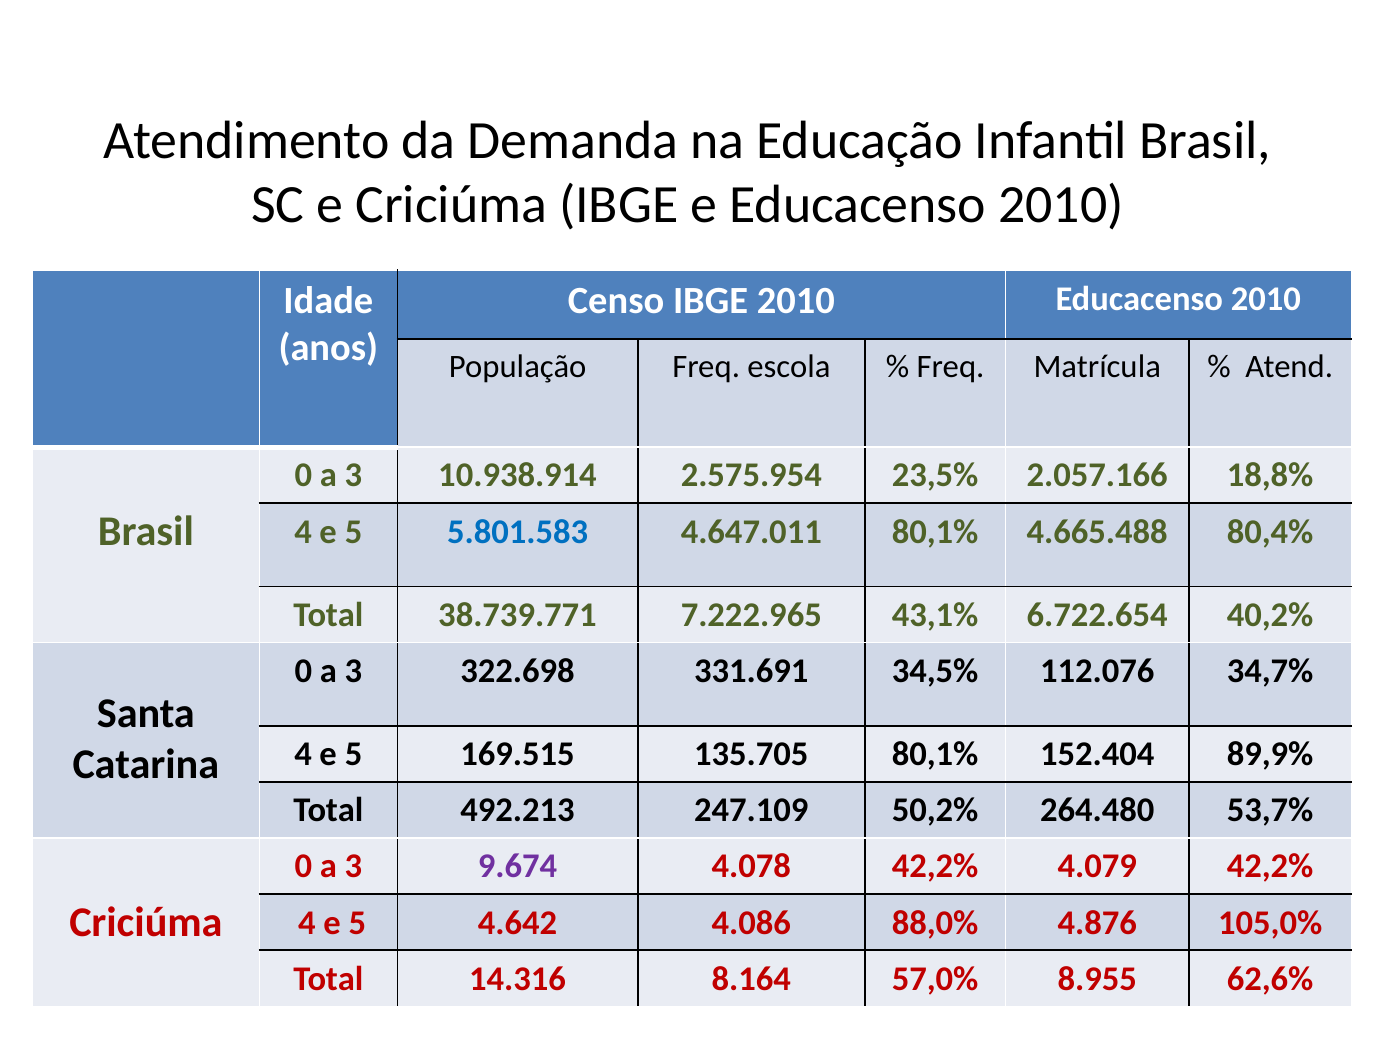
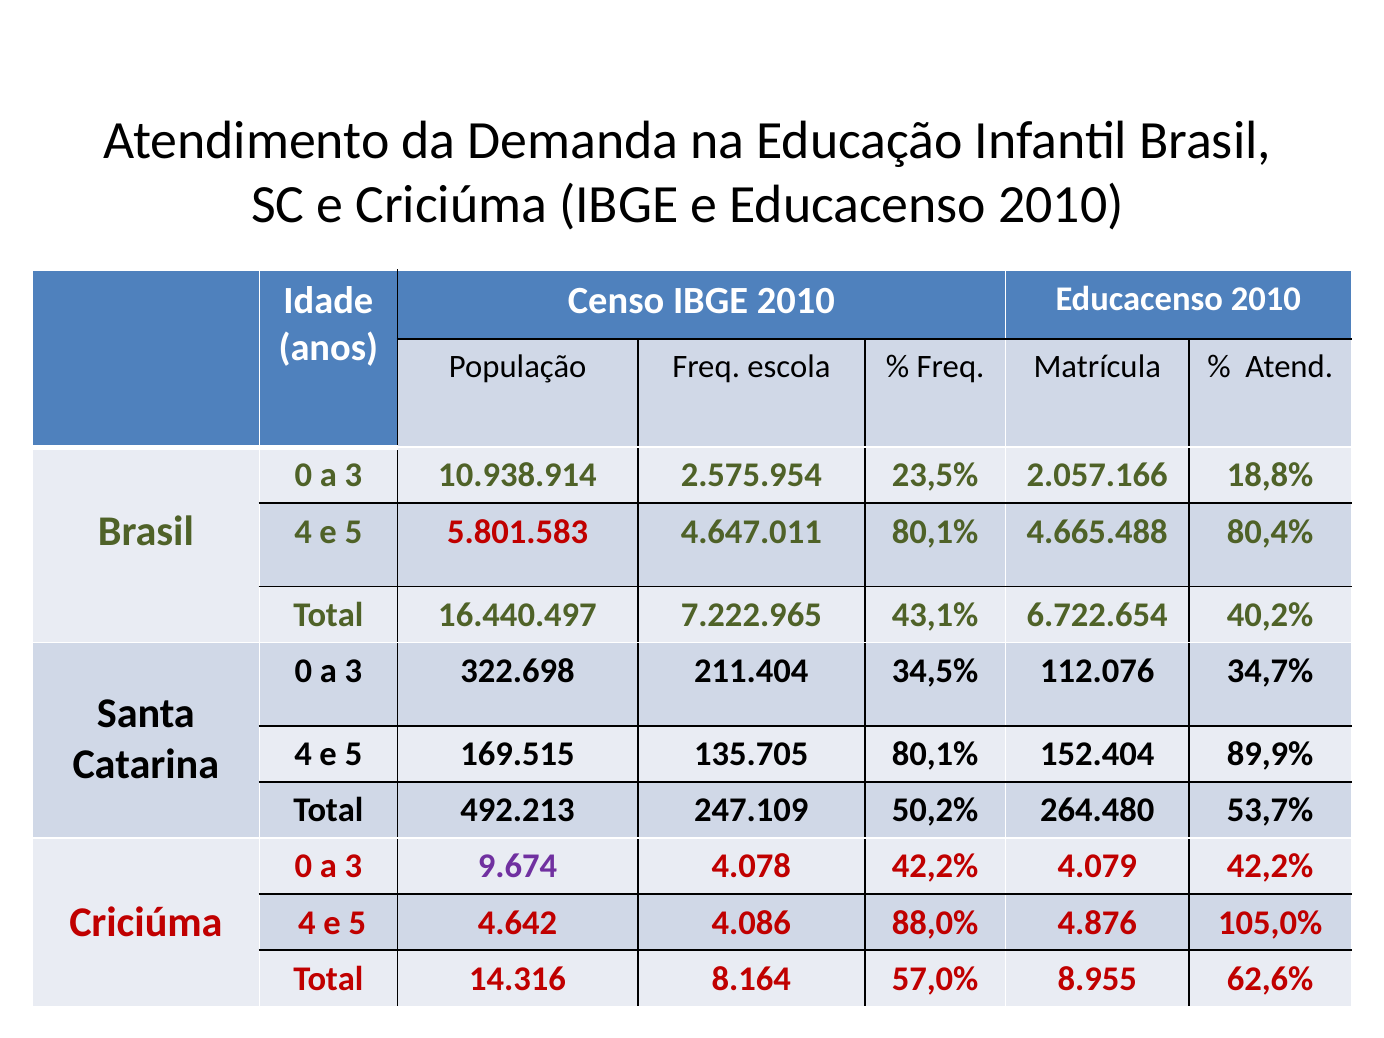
5.801.583 colour: blue -> red (518, 532)
38.739.771: 38.739.771 -> 16.440.497 (518, 615)
331.691: 331.691 -> 211.404 (751, 671)
